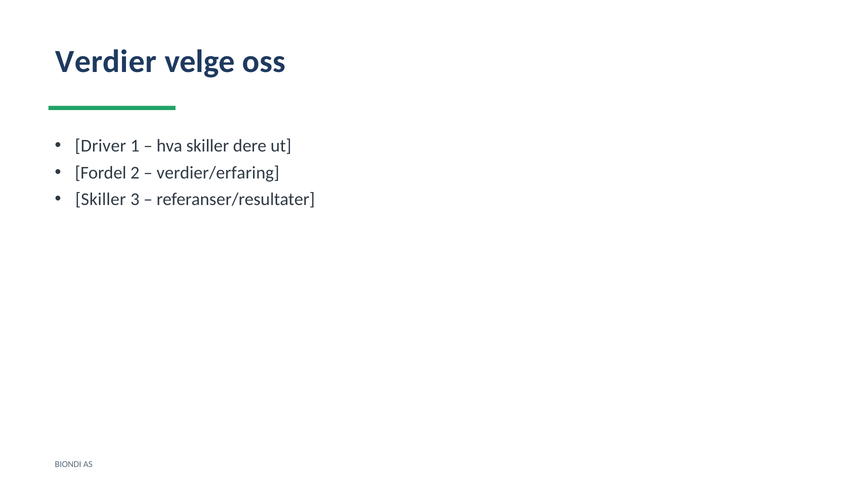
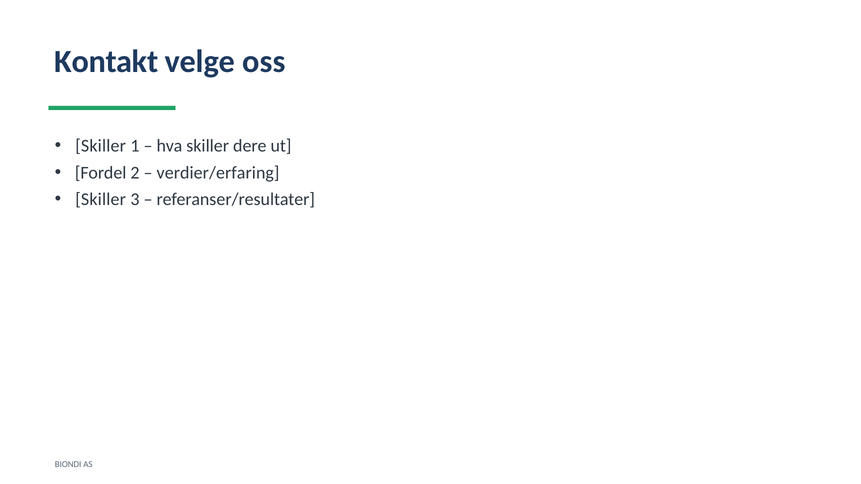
Verdier: Verdier -> Kontakt (106, 61)
Driver: Driver -> Skiller (101, 146)
